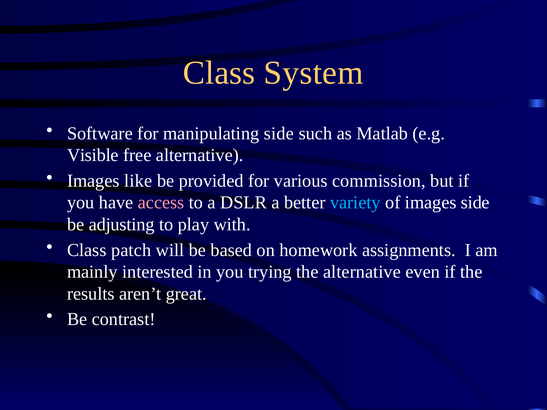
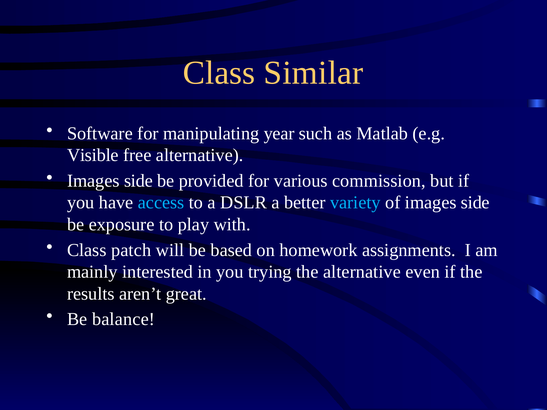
System: System -> Similar (314, 73)
manipulating side: side -> year (279, 133)
like: like -> side (138, 181)
access colour: pink -> light blue (161, 203)
adjusting: adjusting -> exposure (122, 225)
contrast: contrast -> balance (124, 319)
